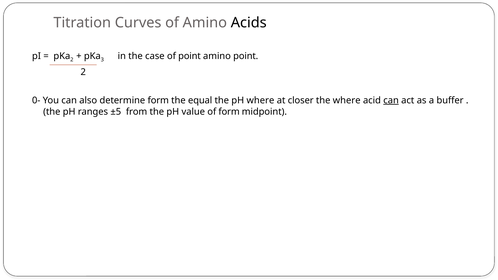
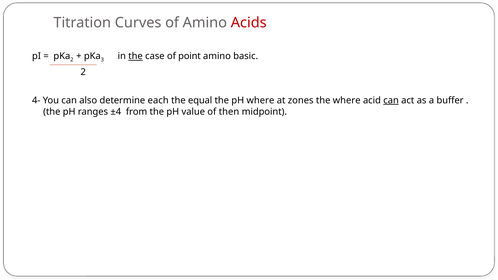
Acids colour: black -> red (249, 23)
the underline: none -> present (136, 56)
amino point: point -> basic (246, 56)
0-: 0- -> 4- (36, 100)
determine form: form -> each (158, 100)
closer: closer -> zones (301, 100)
±5: ±5 -> ±4 (116, 112)
of form: form -> then (229, 112)
